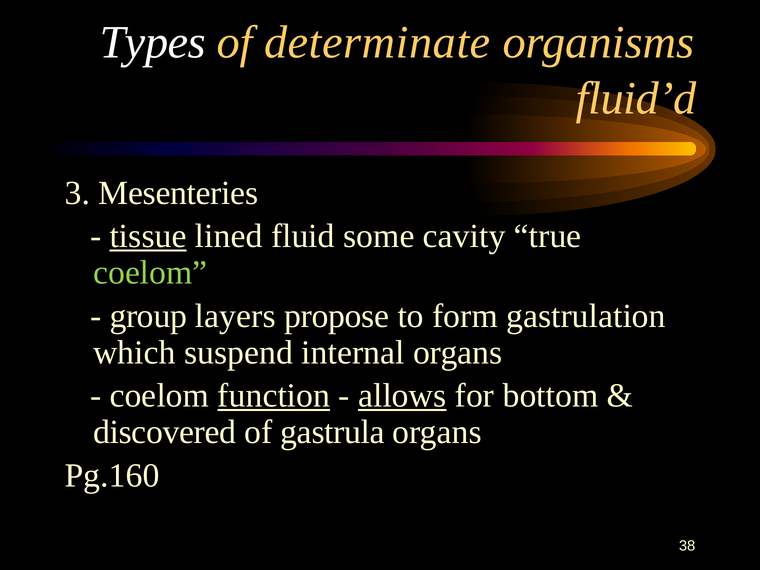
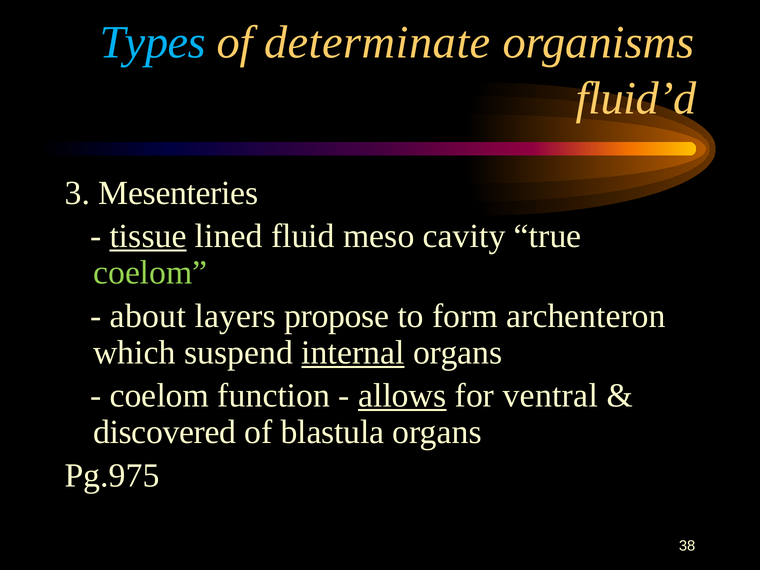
Types colour: white -> light blue (153, 42)
some: some -> meso (379, 236)
group: group -> about (148, 316)
gastrulation: gastrulation -> archenteron (586, 316)
internal underline: none -> present (353, 352)
function underline: present -> none (274, 396)
bottom: bottom -> ventral (550, 396)
gastrula: gastrula -> blastula (333, 432)
Pg.160: Pg.160 -> Pg.975 (112, 475)
